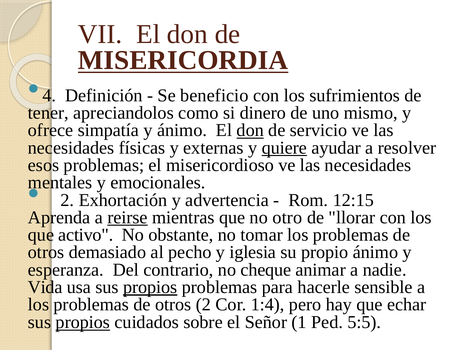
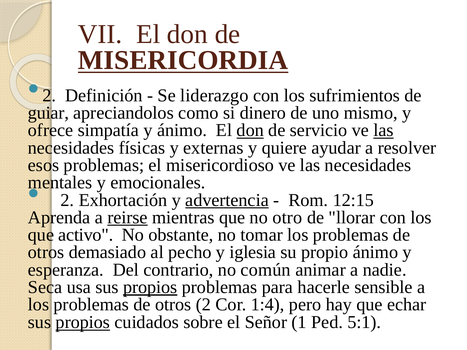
4: 4 -> 2 (49, 95)
beneficio: beneficio -> liderazgo (214, 95)
tener: tener -> guiar (48, 113)
las underline: none -> present (383, 130)
quiere underline: present -> none (284, 148)
advertencia underline: none -> present (227, 200)
cheque: cheque -> común (266, 270)
Vida: Vida -> Seca (45, 287)
5:5: 5:5 -> 5:1 (364, 322)
